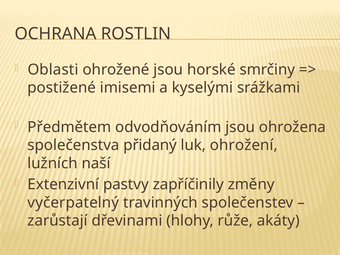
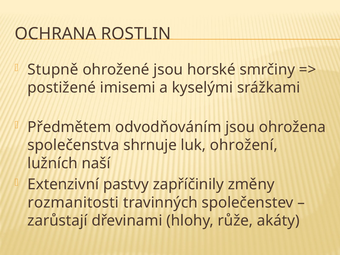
Oblasti: Oblasti -> Stupně (53, 70)
přidaný: přidaný -> shrnuje (150, 145)
vyčerpatelný: vyčerpatelný -> rozmanitosti (73, 203)
